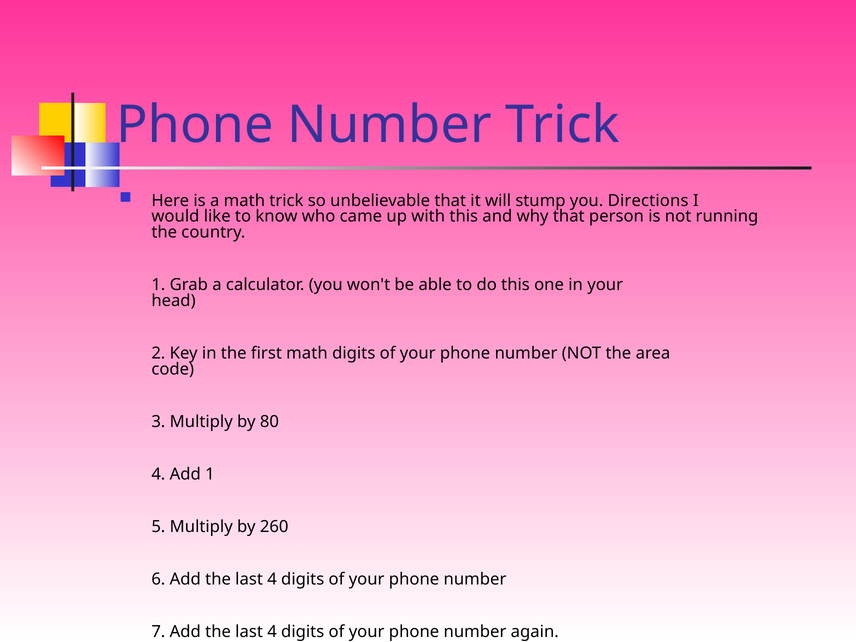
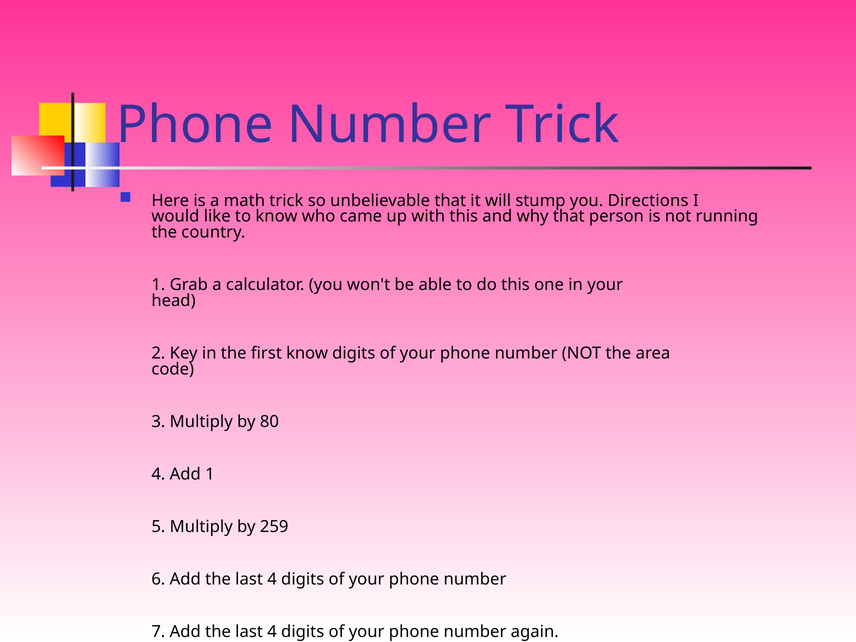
first math: math -> know (307, 353)
260: 260 -> 259 (274, 527)
